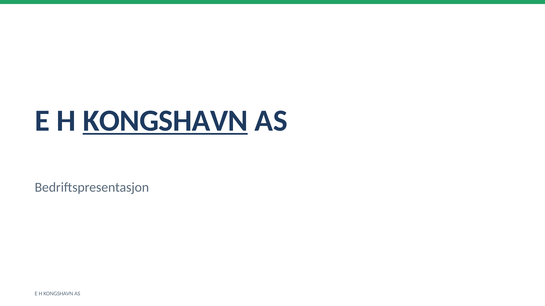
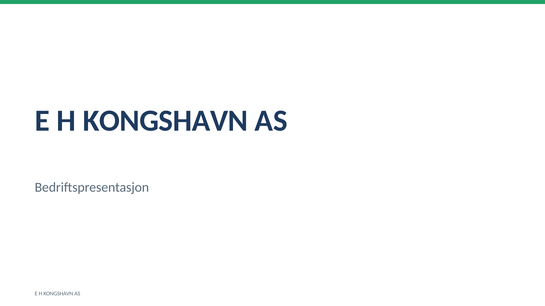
KONGSHAVN underline: present -> none (165, 121)
